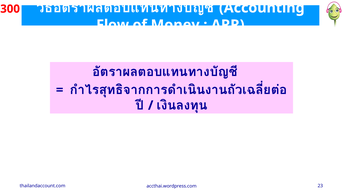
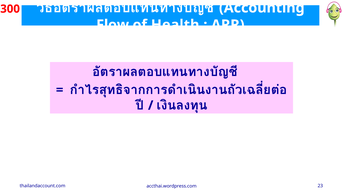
Money: Money -> Health (175, 25)
